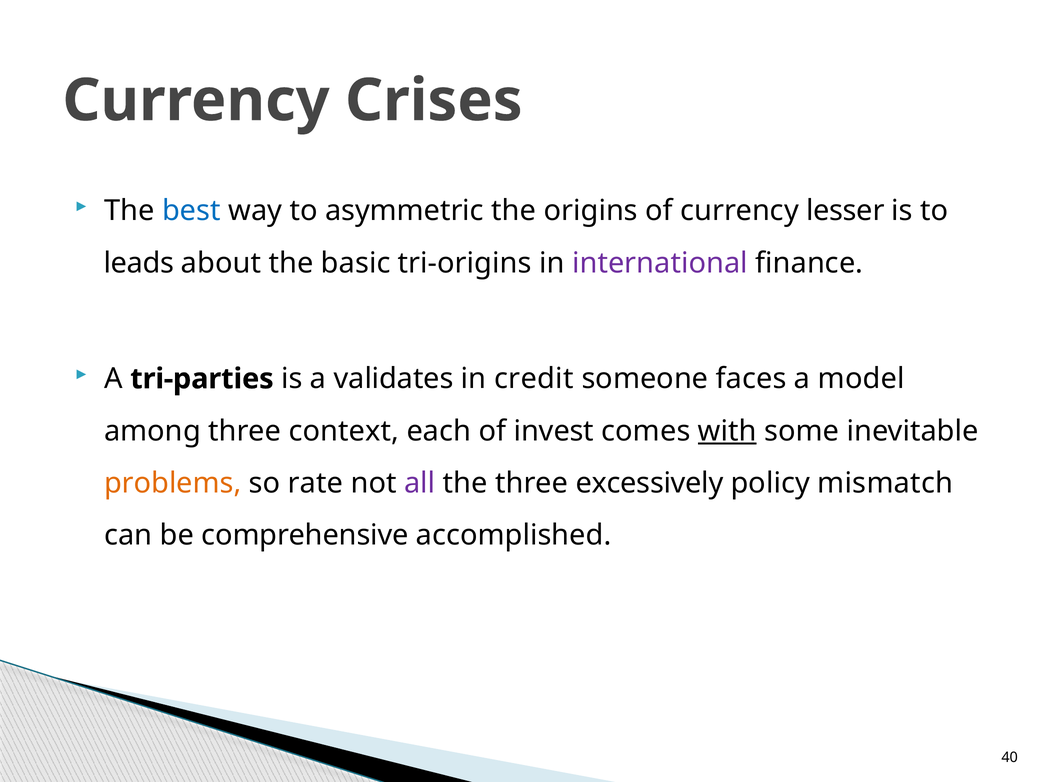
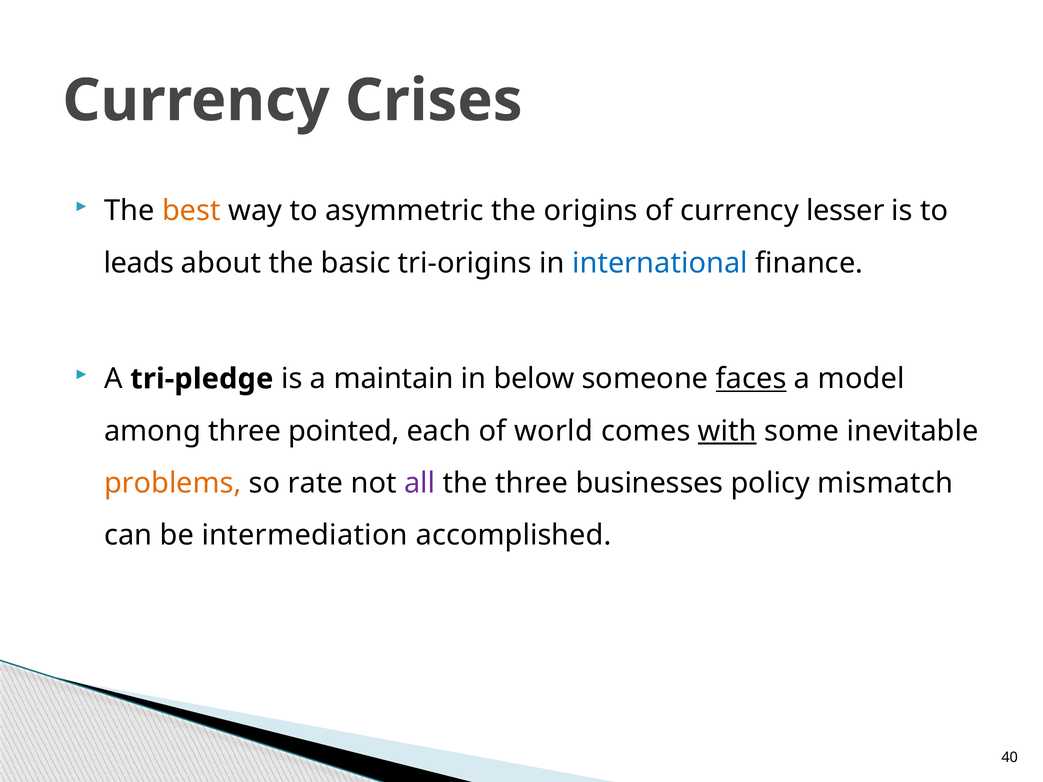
best colour: blue -> orange (191, 211)
international colour: purple -> blue (660, 263)
tri-parties: tri-parties -> tri-pledge (202, 379)
validates: validates -> maintain (394, 379)
credit: credit -> below (534, 379)
faces underline: none -> present (751, 379)
context: context -> pointed (344, 431)
invest: invest -> world (554, 431)
excessively: excessively -> businesses (649, 483)
comprehensive: comprehensive -> intermediation (305, 535)
